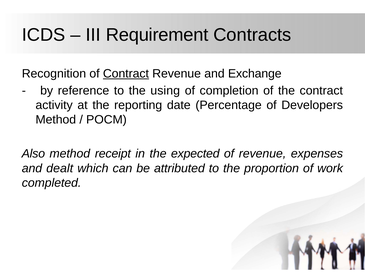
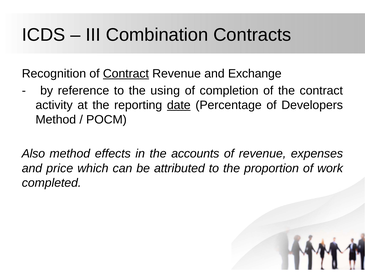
Requirement: Requirement -> Combination (157, 35)
date underline: none -> present (179, 105)
receipt: receipt -> effects (113, 154)
expected: expected -> accounts (195, 154)
dealt: dealt -> price (60, 169)
